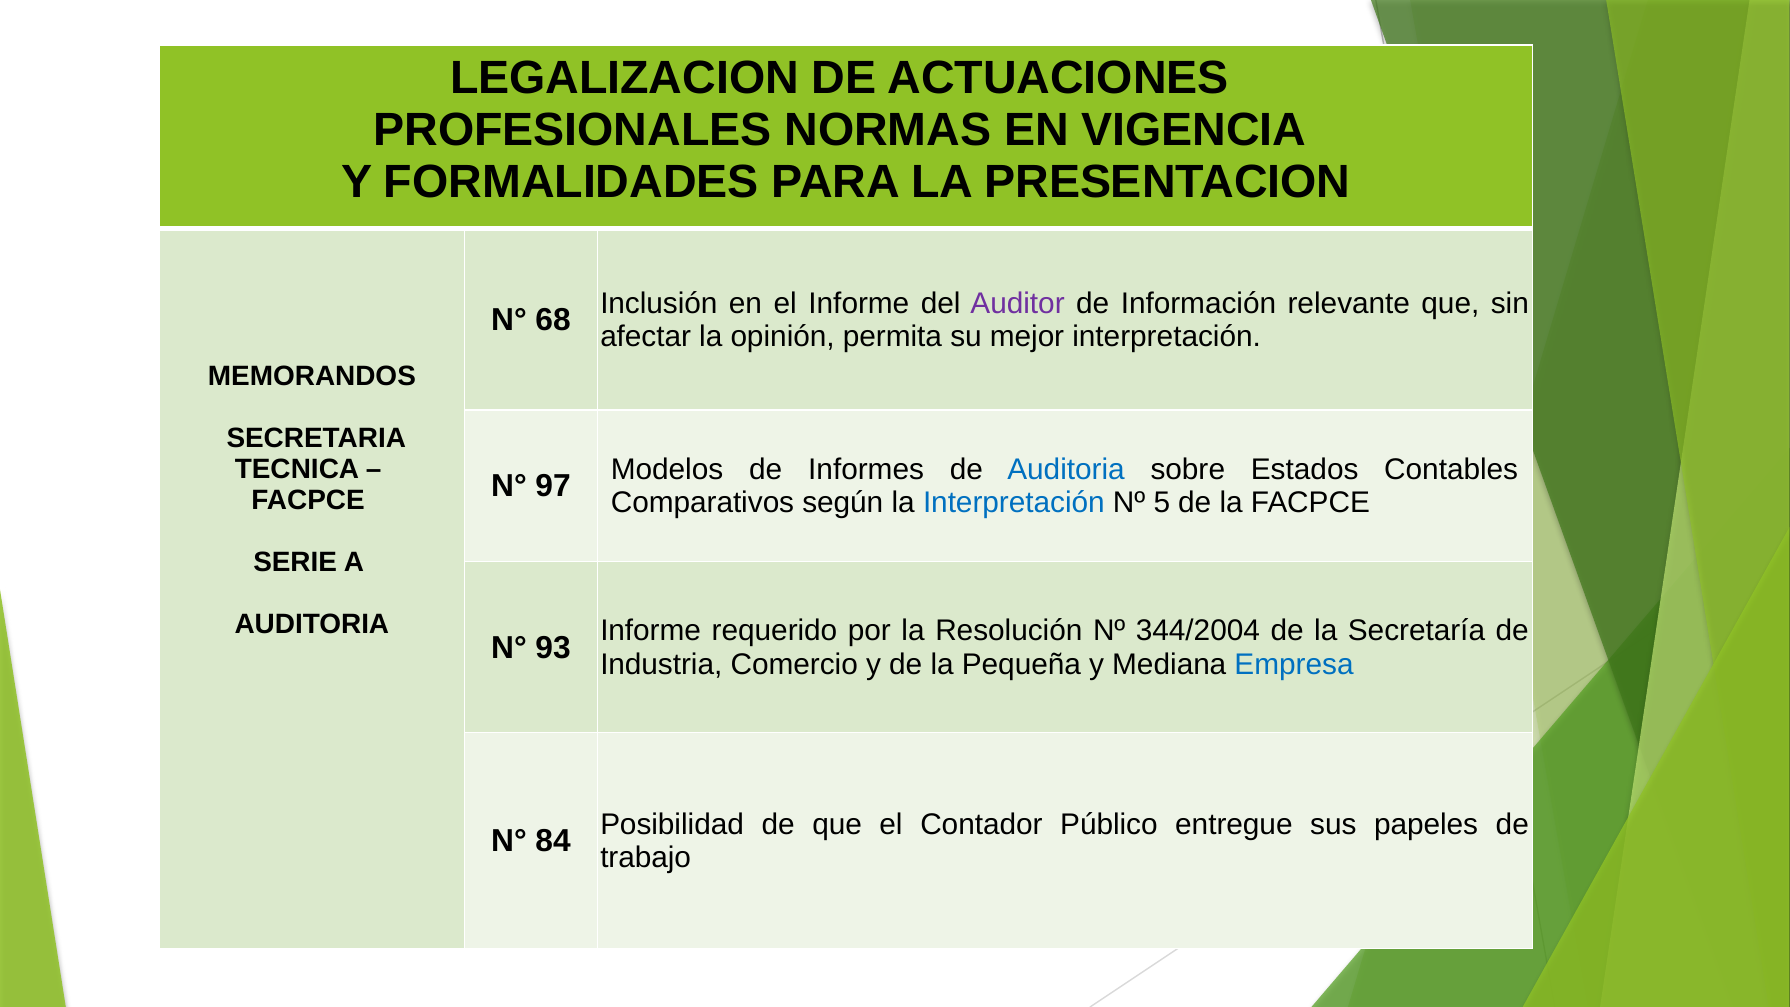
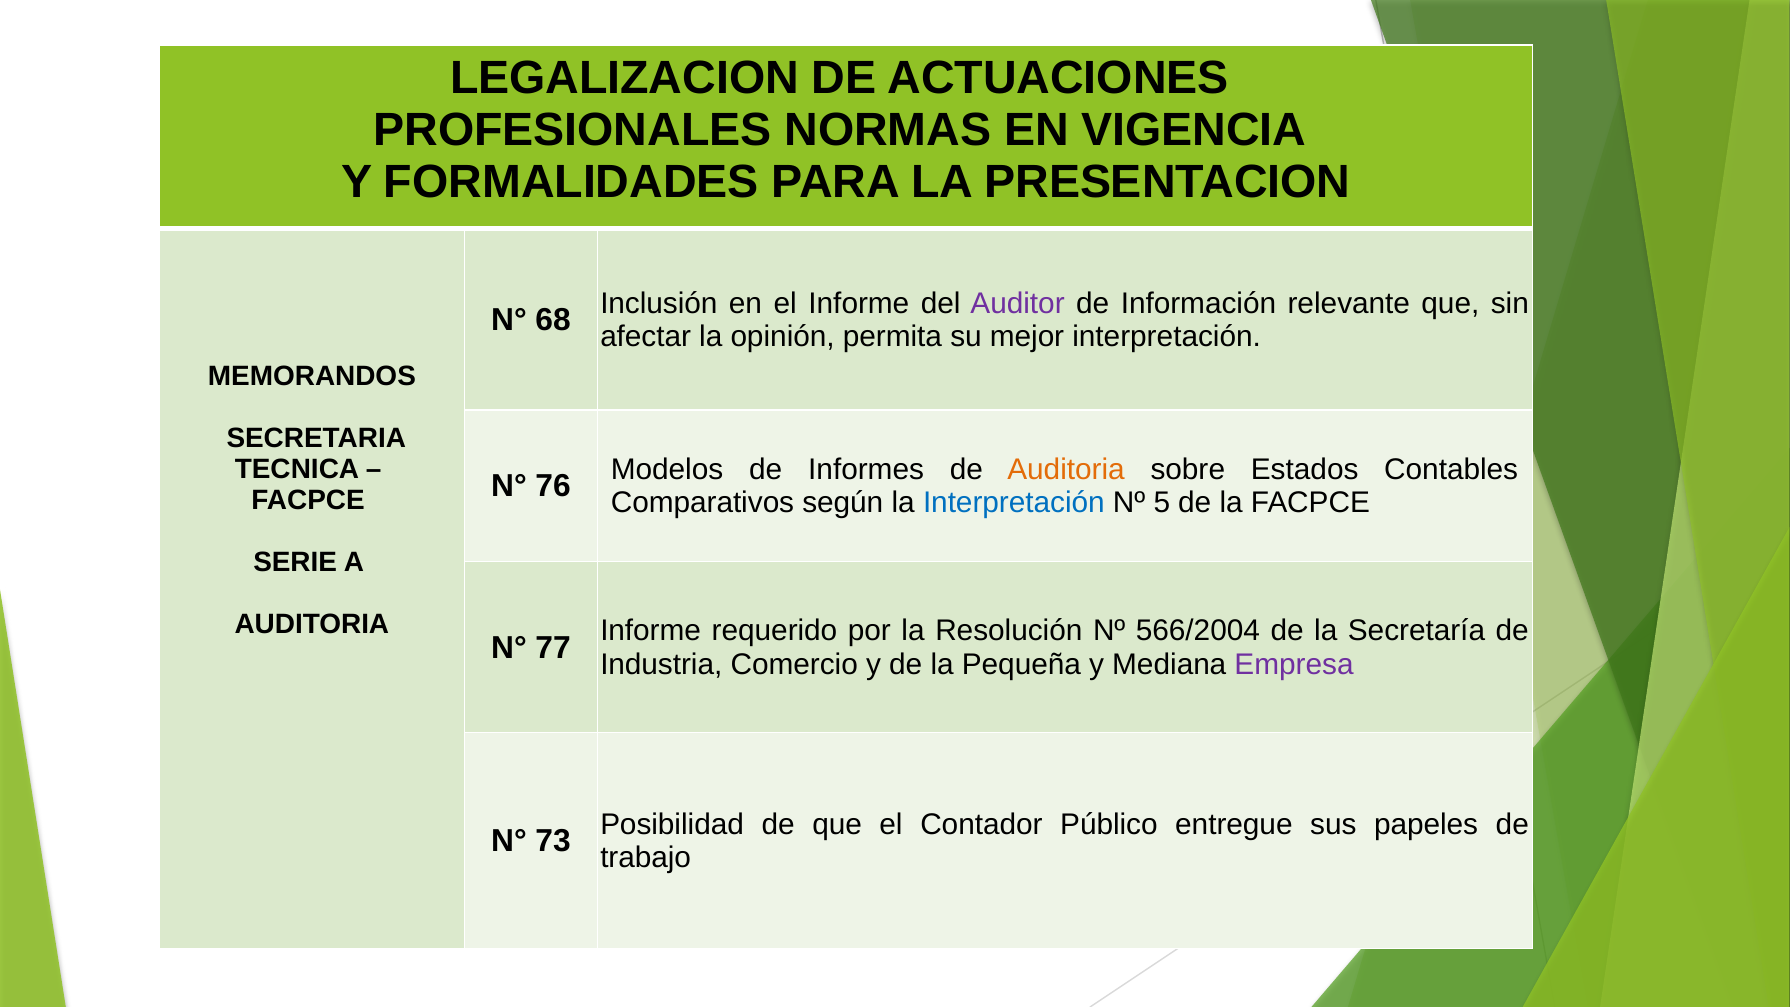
Auditoria colour: blue -> orange (1066, 470)
97: 97 -> 76 (553, 486)
344/2004: 344/2004 -> 566/2004 (1198, 631)
93: 93 -> 77 (553, 648)
Empresa colour: blue -> purple (1294, 664)
84: 84 -> 73 (553, 841)
